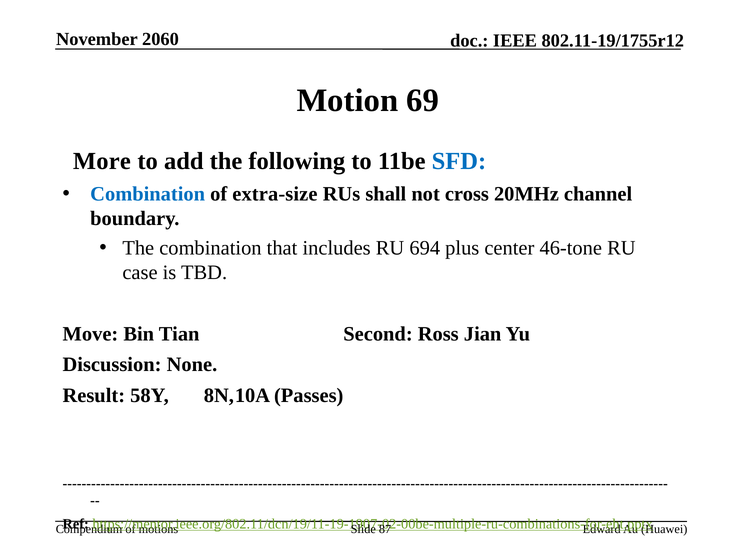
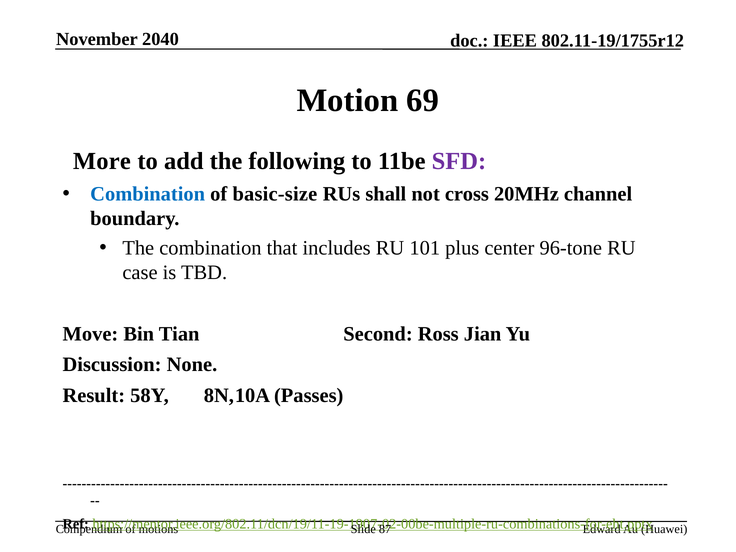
2060: 2060 -> 2040 (160, 39)
SFD colour: blue -> purple (459, 161)
extra-size: extra-size -> basic-size (275, 194)
694: 694 -> 101 (425, 248)
46-tone: 46-tone -> 96-tone (571, 248)
